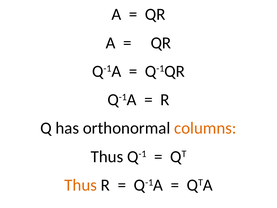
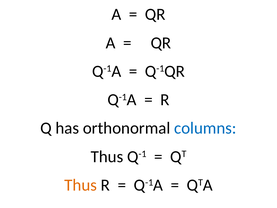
columns colour: orange -> blue (205, 128)
